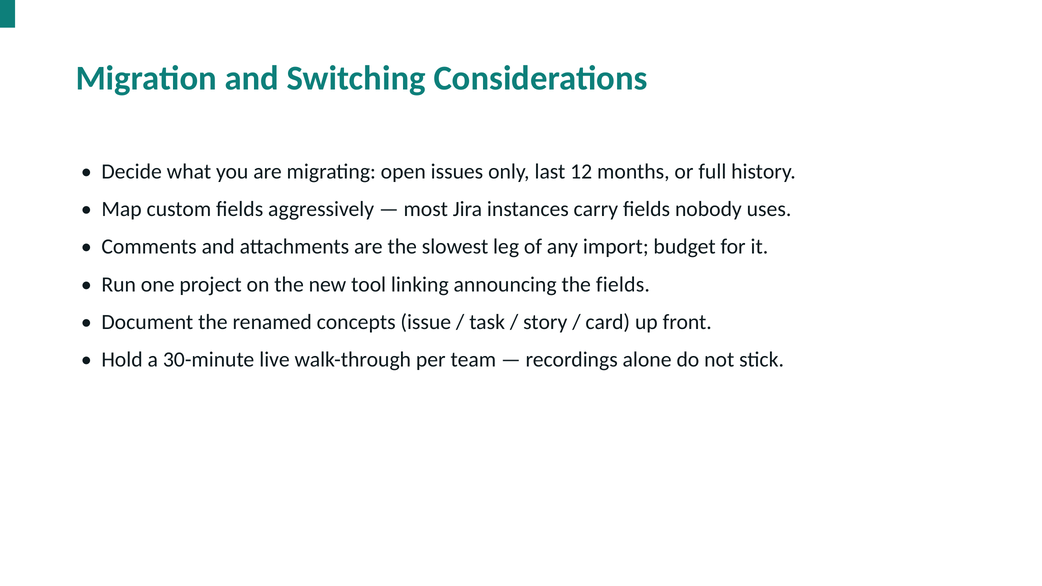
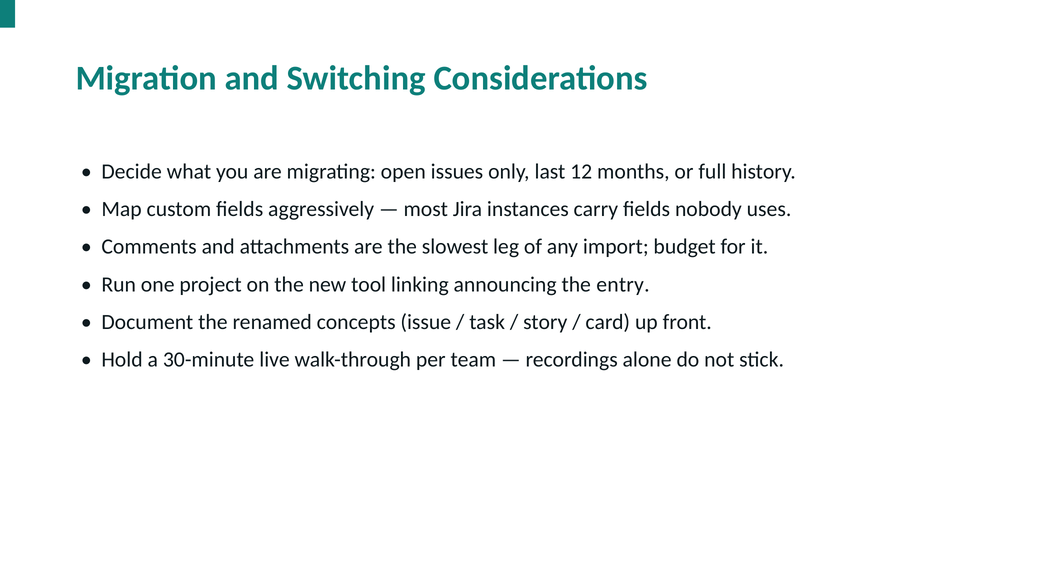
the fields: fields -> entry (623, 285)
